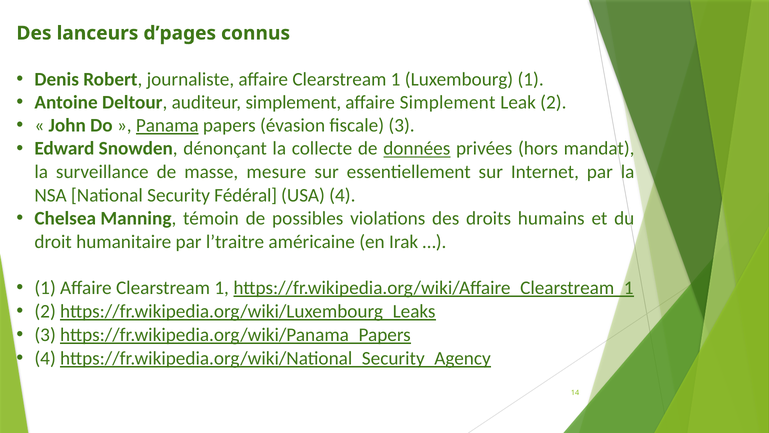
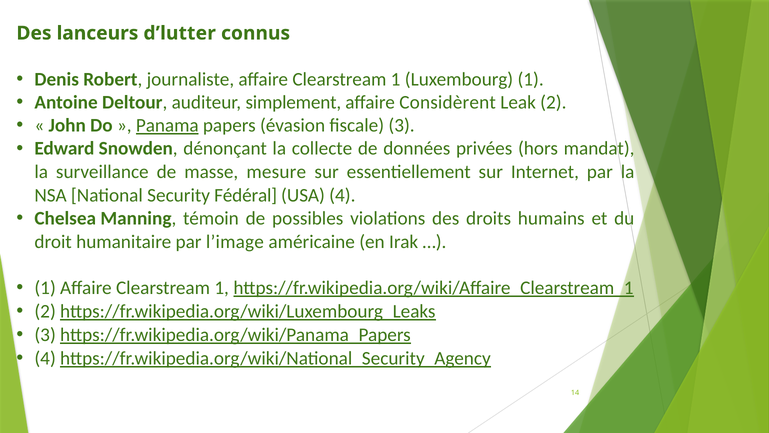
d’pages: d’pages -> d’lutter (180, 33)
affaire Simplement: Simplement -> Considèrent (448, 102)
données underline: present -> none (417, 148)
l’traitre: l’traitre -> l’image (235, 242)
